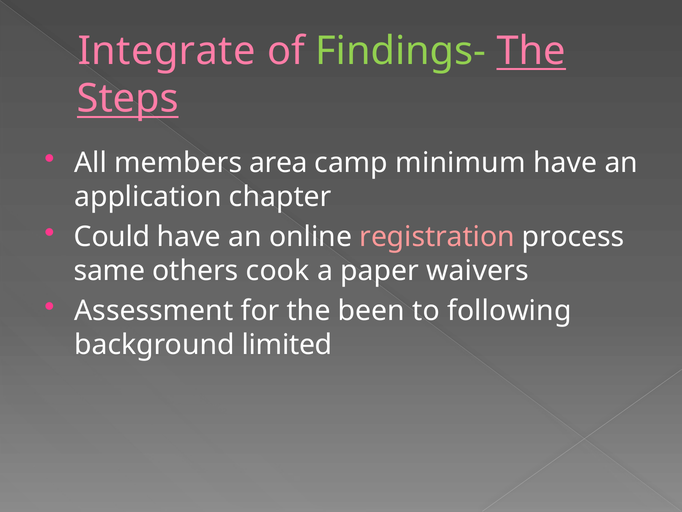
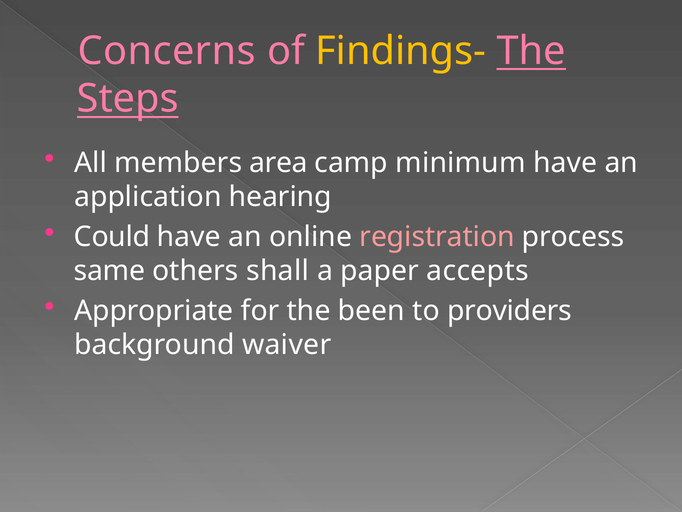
Integrate: Integrate -> Concerns (167, 51)
Findings- colour: light green -> yellow (401, 51)
chapter: chapter -> hearing (280, 197)
cook: cook -> shall (278, 271)
waivers: waivers -> accepts (478, 271)
Assessment: Assessment -> Appropriate (154, 311)
following: following -> providers (510, 311)
limited: limited -> waiver (287, 345)
